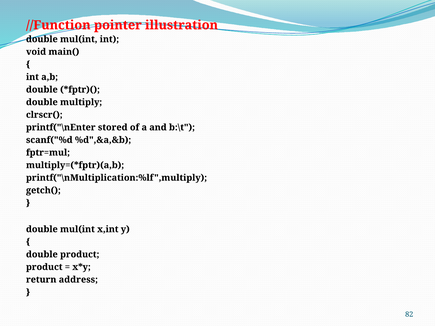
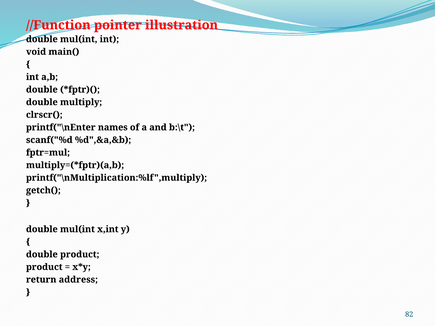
stored: stored -> names (113, 127)
